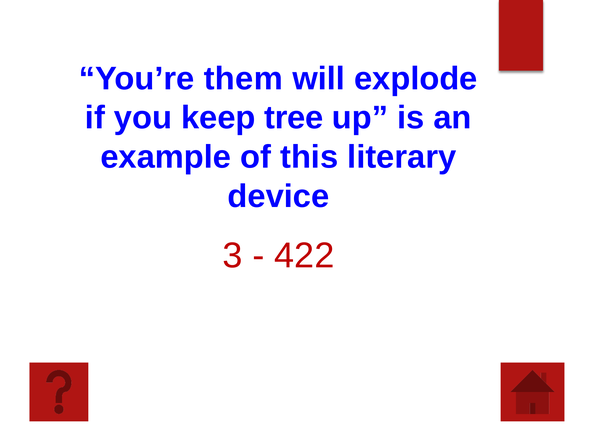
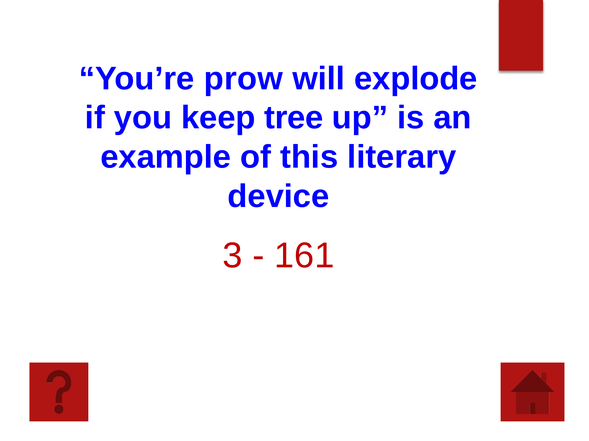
them: them -> prow (243, 79)
422: 422 -> 161 (304, 256)
